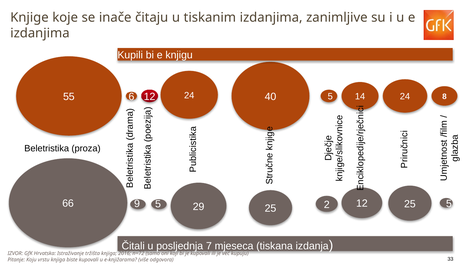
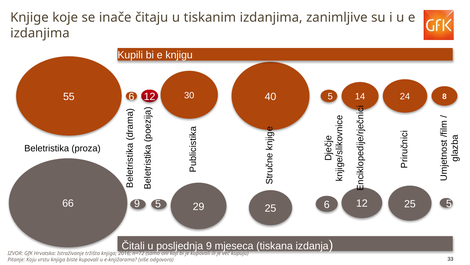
55 24: 24 -> 30 (189, 95)
5 2: 2 -> 6 (327, 204)
posljednja 7: 7 -> 9 (209, 246)
